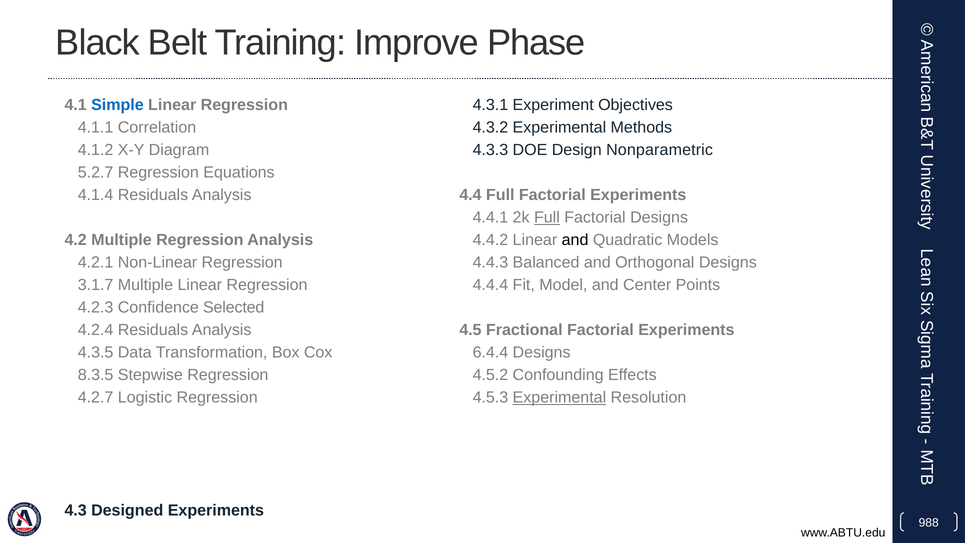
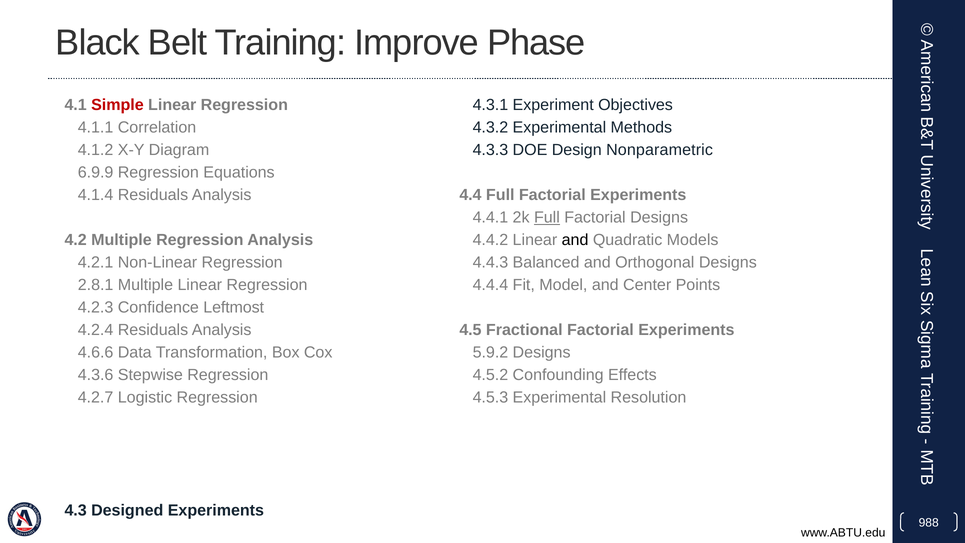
Simple colour: blue -> red (117, 105)
5.2.7: 5.2.7 -> 6.9.9 (96, 172)
3.1.7: 3.1.7 -> 2.8.1 (96, 285)
Selected: Selected -> Leftmost (234, 307)
4.3.5: 4.3.5 -> 4.6.6 (96, 352)
6.4.4: 6.4.4 -> 5.9.2 (490, 352)
8.3.5: 8.3.5 -> 4.3.6 (96, 375)
Experimental underline: present -> none (559, 397)
